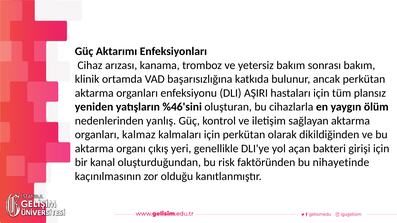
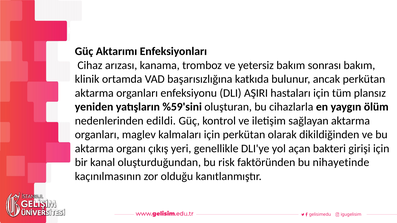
%46'sini: %46'sini -> %59'sini (182, 107)
yanlış: yanlış -> edildi (161, 121)
kalmaz: kalmaz -> maglev (139, 135)
